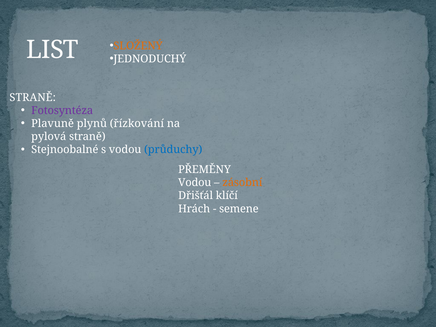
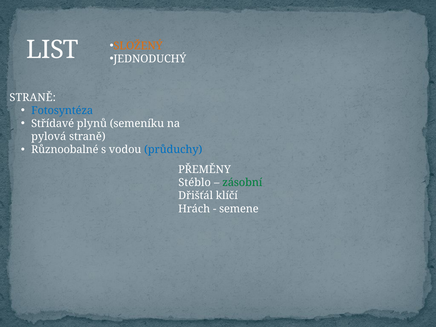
Fotosyntéza colour: purple -> blue (62, 110)
Plavuně: Plavuně -> Střídavé (53, 124)
řízkování: řízkování -> semeníku (137, 124)
Stejnoobalné: Stejnoobalné -> Různoobalné (65, 150)
Vodou: Vodou -> Stéblo (195, 183)
zásobní colour: orange -> green (242, 183)
